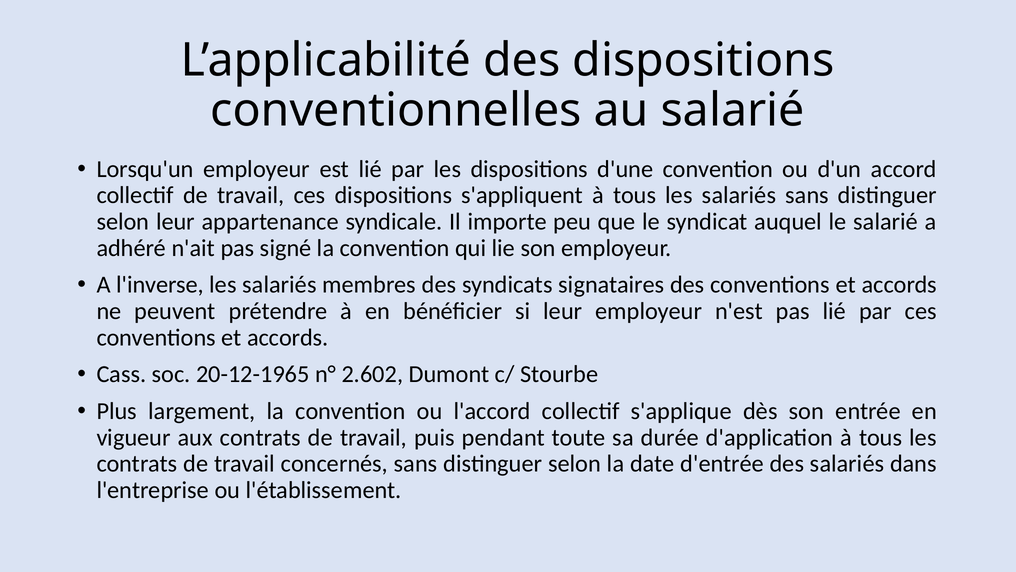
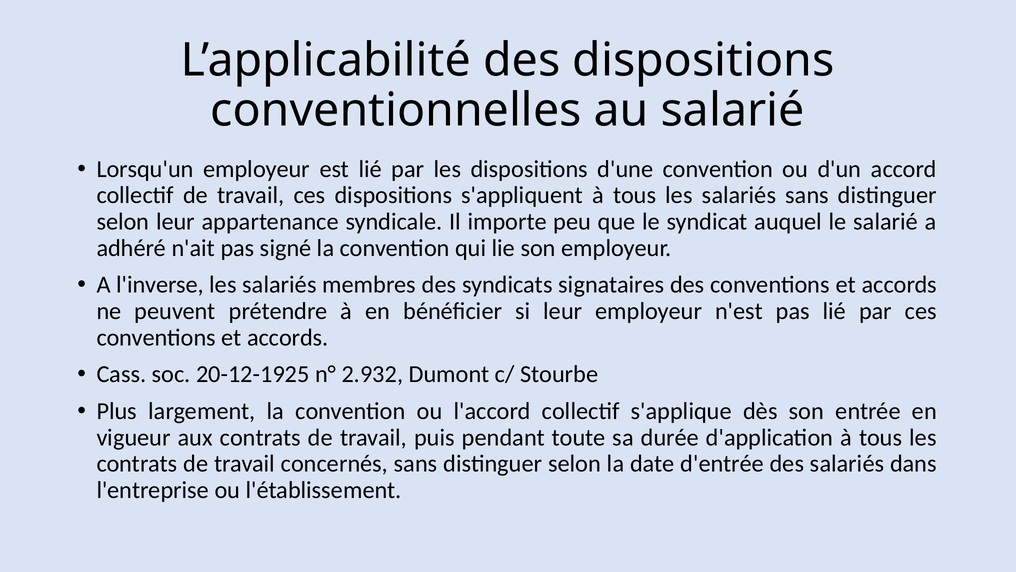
20-12-1965: 20-12-1965 -> 20-12-1925 (253, 374)
2.602: 2.602 -> 2.932 (372, 374)
